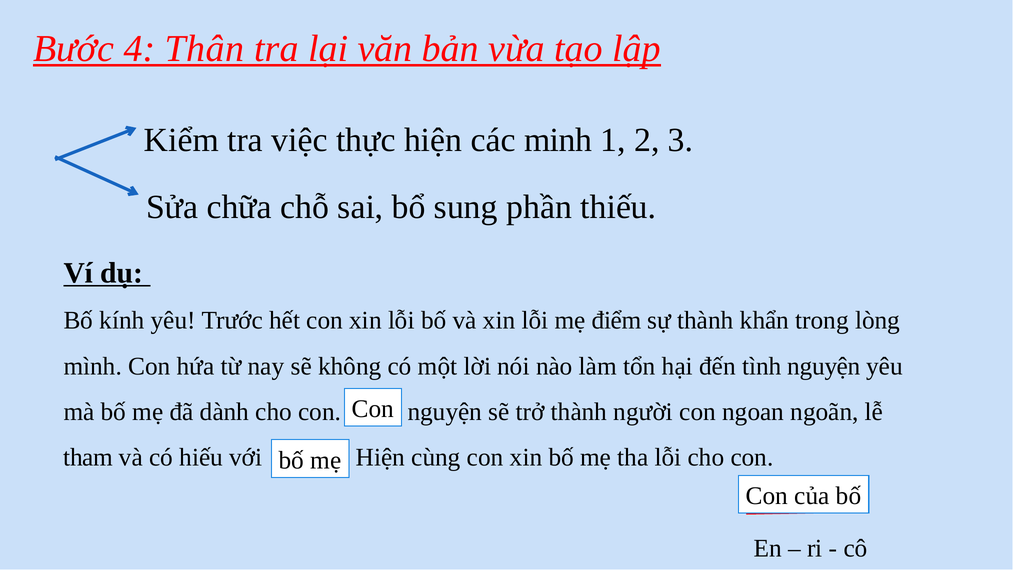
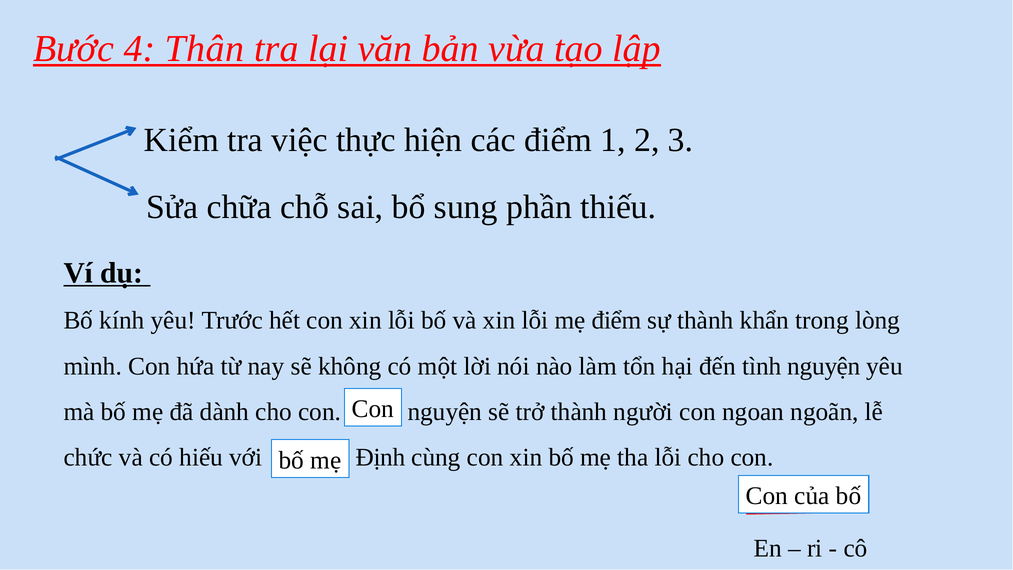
các minh: minh -> điểm (558, 140)
tham: tham -> chức (88, 457)
Hiện: Hiện -> Định (381, 457)
